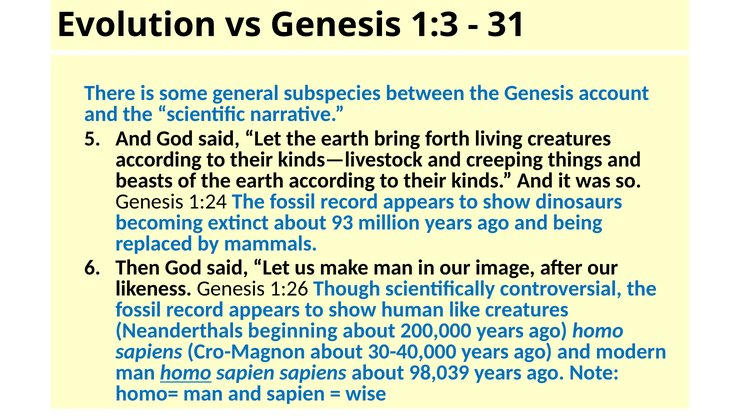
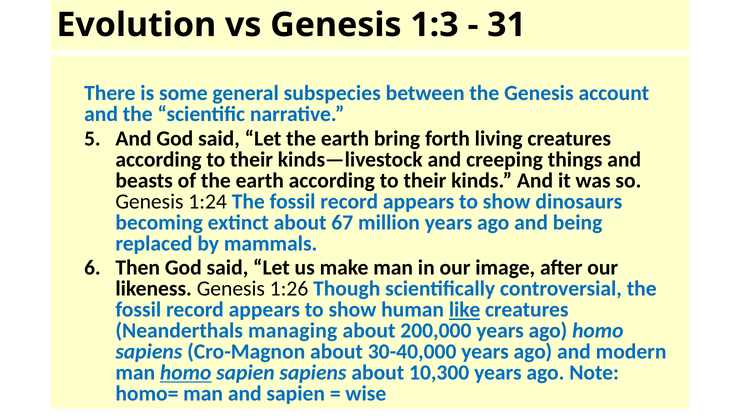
93: 93 -> 67 (342, 223)
like underline: none -> present (465, 310)
beginning: beginning -> managing (293, 331)
98,039: 98,039 -> 10,300 (439, 373)
